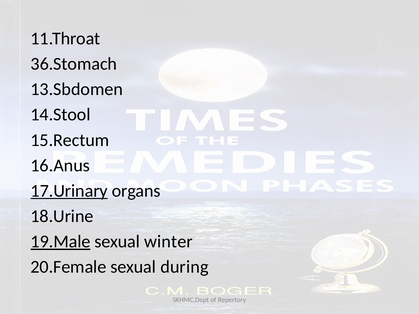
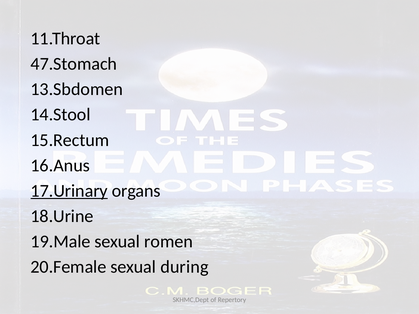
36.Stomach: 36.Stomach -> 47.Stomach (74, 64)
19.Male underline: present -> none (61, 242)
winter: winter -> romen (169, 242)
